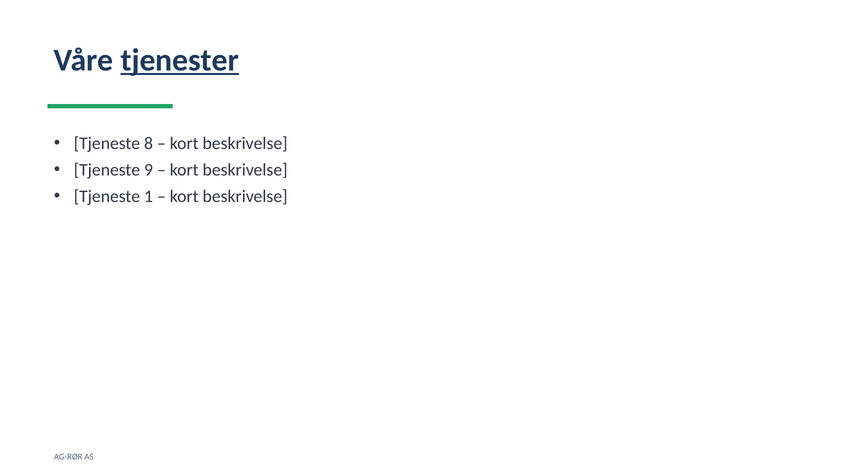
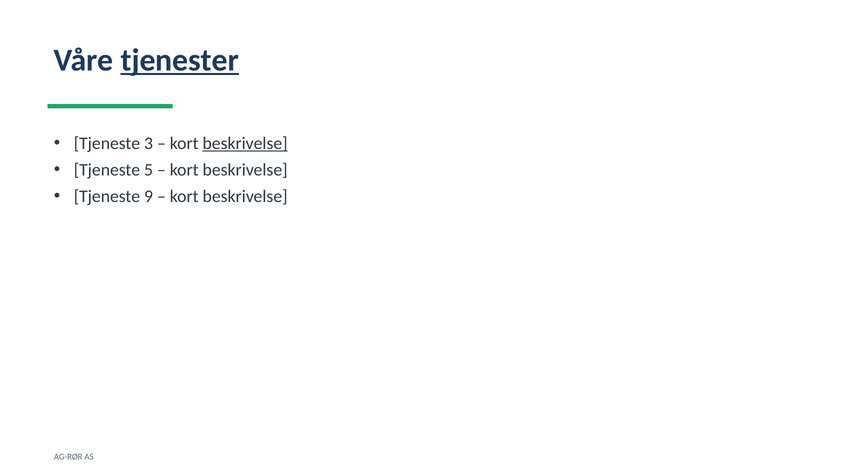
8: 8 -> 3 (148, 143)
beskrivelse underline: none -> present (245, 143)
9: 9 -> 5 (148, 170)
1: 1 -> 9 (148, 196)
